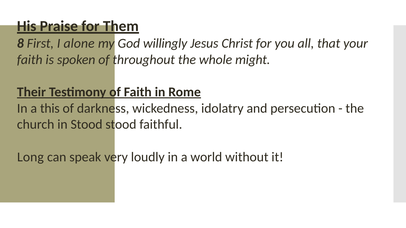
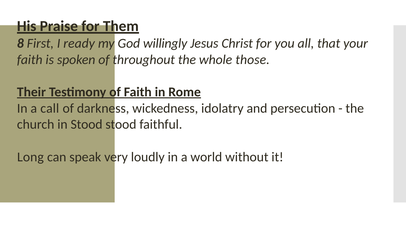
alone: alone -> ready (79, 43)
might: might -> those (253, 60)
this: this -> call (50, 108)
